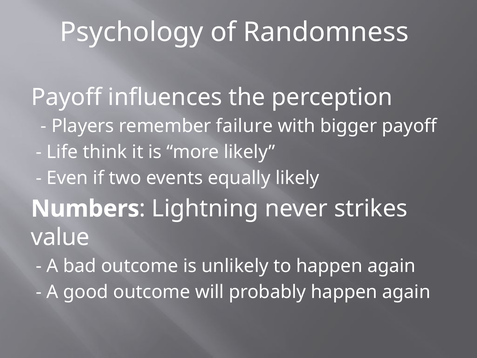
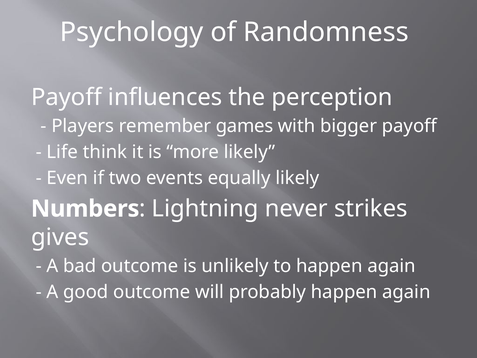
failure: failure -> games (245, 126)
value: value -> gives (60, 237)
